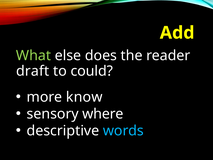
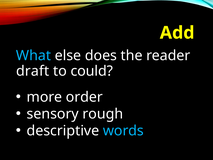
What colour: light green -> light blue (33, 56)
know: know -> order (84, 97)
where: where -> rough (103, 114)
